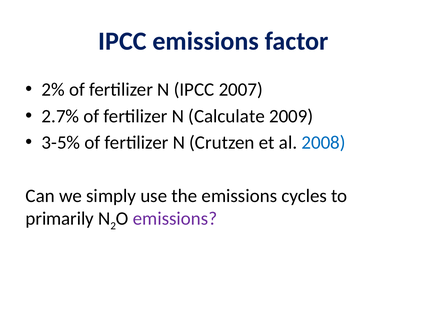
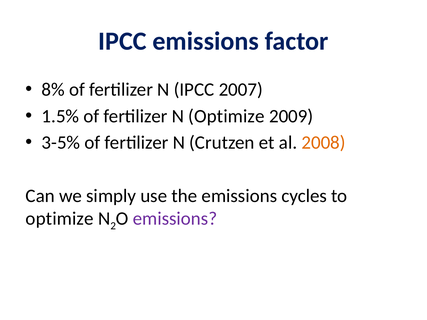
2%: 2% -> 8% (53, 90)
2.7%: 2.7% -> 1.5% (60, 116)
N Calculate: Calculate -> Optimize (226, 116)
2008 colour: blue -> orange (324, 143)
primarily: primarily -> optimize (60, 219)
